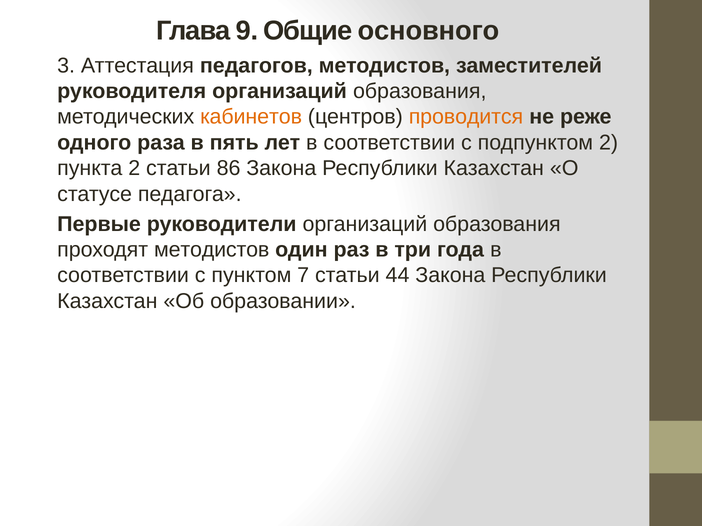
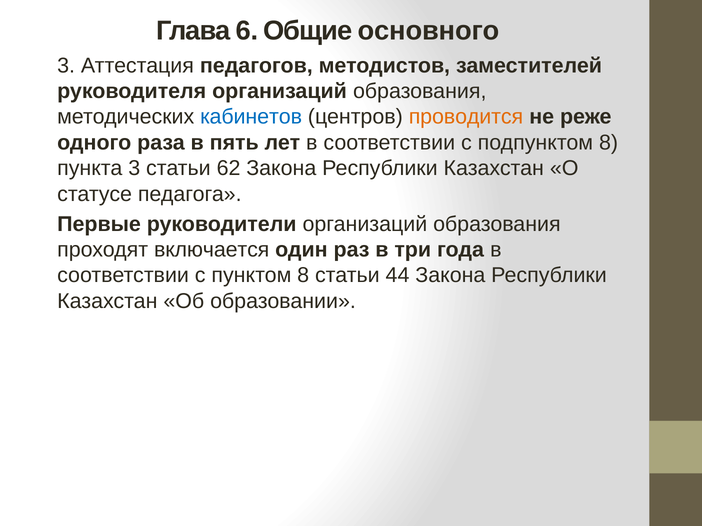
9: 9 -> 6 (247, 31)
кабинетов colour: orange -> blue (251, 117)
подпунктом 2: 2 -> 8 (609, 143)
пункта 2: 2 -> 3 (134, 168)
86: 86 -> 62 (229, 168)
проходят методистов: методистов -> включается (212, 250)
пунктом 7: 7 -> 8 (303, 276)
